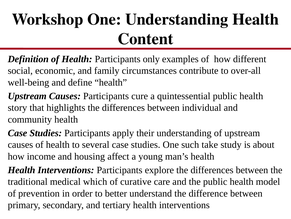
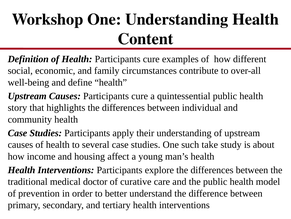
Health Participants only: only -> cure (151, 59)
which: which -> doctor (95, 181)
